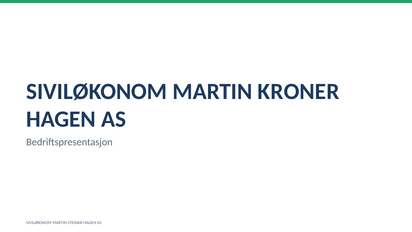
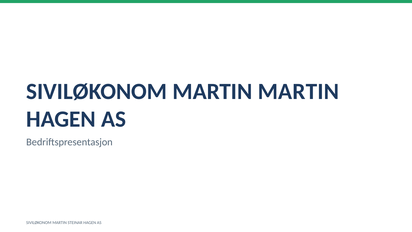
MARTIN KRONER: KRONER -> MARTIN (299, 91)
